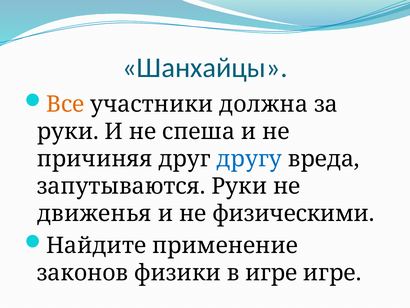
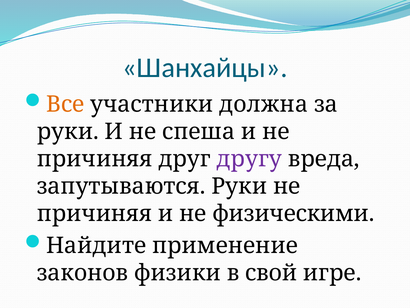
другу colour: blue -> purple (249, 159)
движенья: движенья -> причиняя (94, 213)
в игре: игре -> свой (271, 273)
